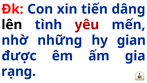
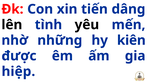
yêu colour: red -> black (87, 25)
gian: gian -> kiên (131, 40)
rạng: rạng -> hiệp (18, 71)
